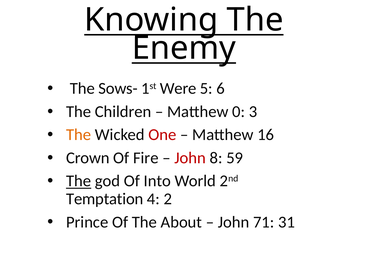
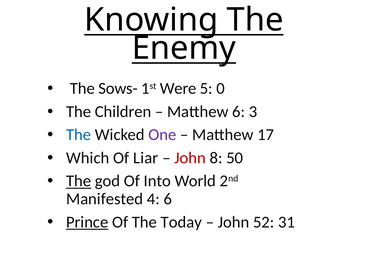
6: 6 -> 0 (221, 89)
Matthew 0: 0 -> 6 (239, 112)
The colour: orange -> blue (79, 135)
One colour: red -> purple (162, 135)
16: 16 -> 17 (266, 135)
Crown: Crown -> Which (88, 158)
Fire: Fire -> Liar (146, 158)
59: 59 -> 50 (235, 158)
Temptation: Temptation -> Manifested (105, 199)
4 2: 2 -> 6 (168, 199)
Prince underline: none -> present (87, 222)
About: About -> Today (181, 222)
71: 71 -> 52 (264, 222)
